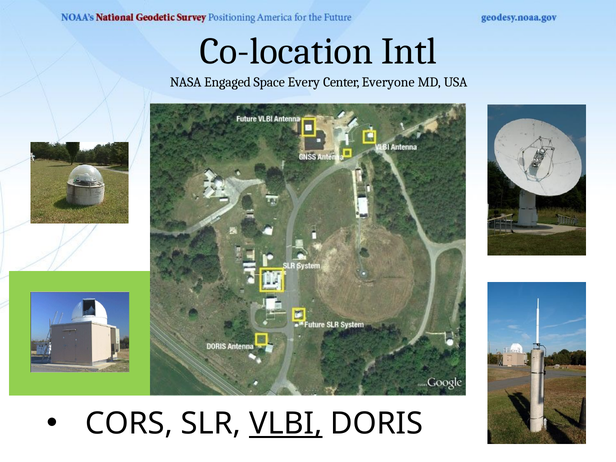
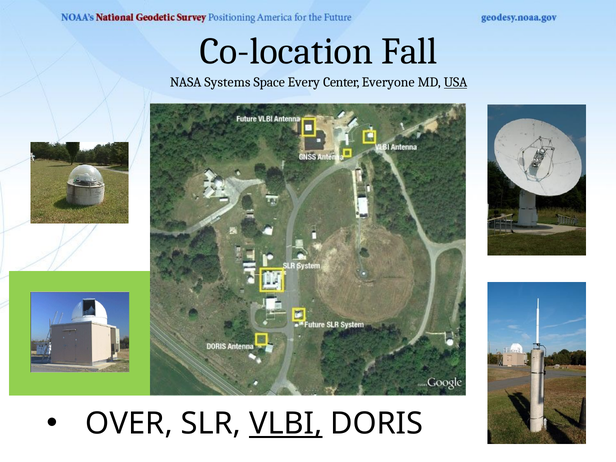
Intl: Intl -> Fall (409, 51)
Engaged: Engaged -> Systems (227, 82)
USA underline: none -> present (456, 82)
CORS: CORS -> OVER (129, 424)
